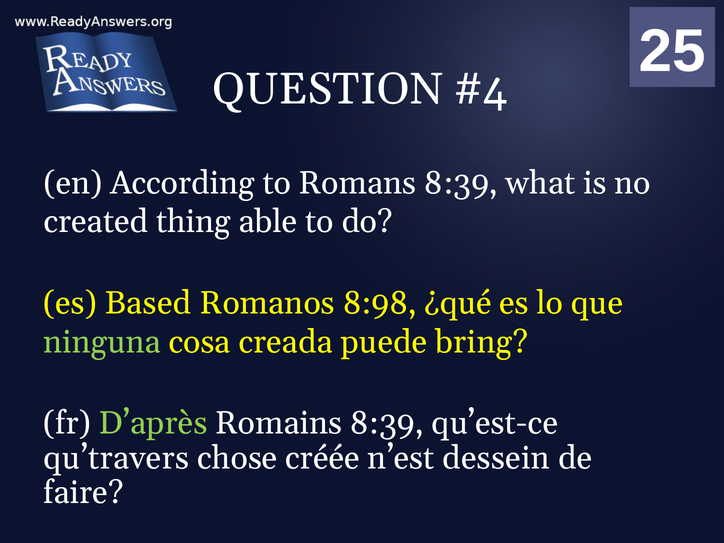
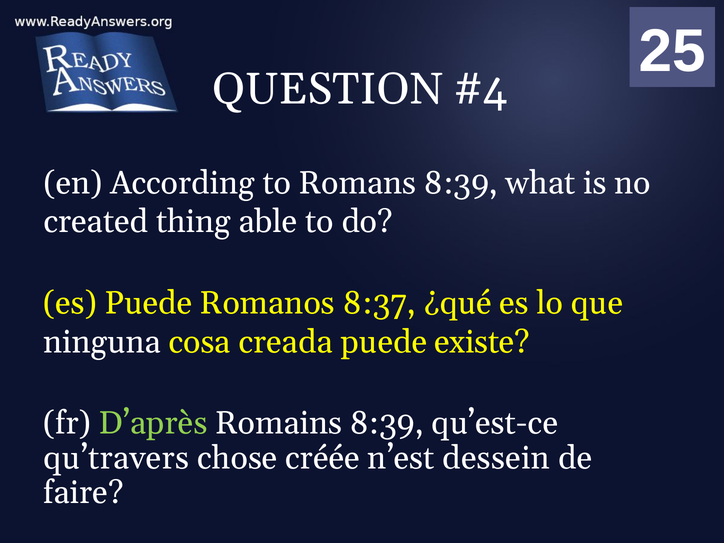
es Based: Based -> Puede (148, 303)
8:98: 8:98 -> 8:37 (379, 303)
ninguna colour: light green -> white (102, 342)
bring: bring -> existe (482, 342)
